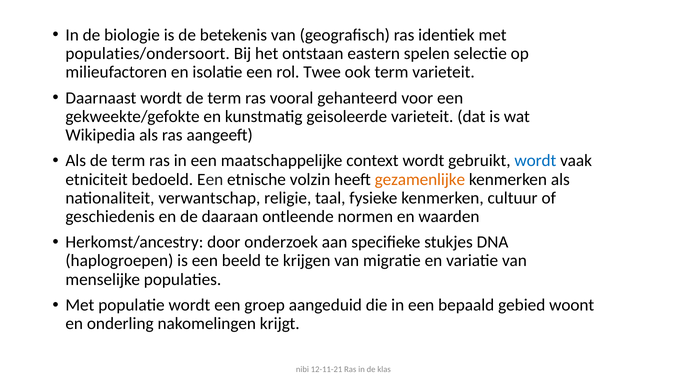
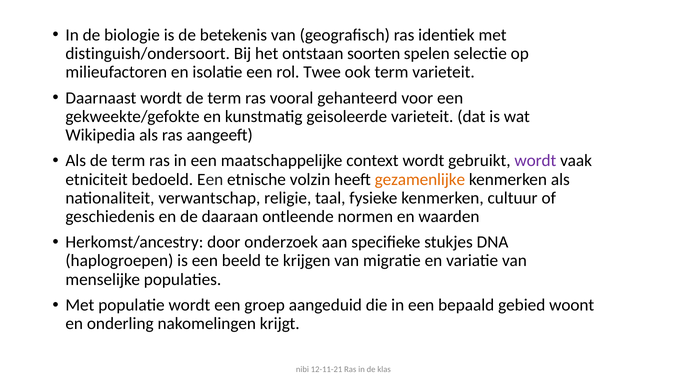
populaties/ondersoort: populaties/ondersoort -> distinguish/ondersoort (148, 54)
eastern: eastern -> soorten (374, 54)
wordt colour: blue -> purple (535, 161)
